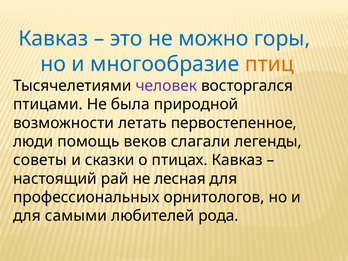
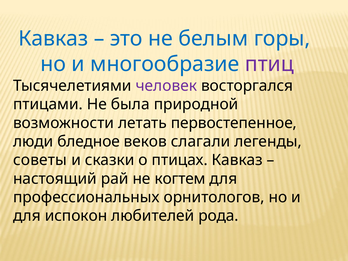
можно: можно -> белым (213, 39)
птиц colour: orange -> purple (269, 64)
помощь: помощь -> бледное (89, 142)
лесная: лесная -> когтем (180, 179)
самыми: самыми -> испокон (76, 216)
